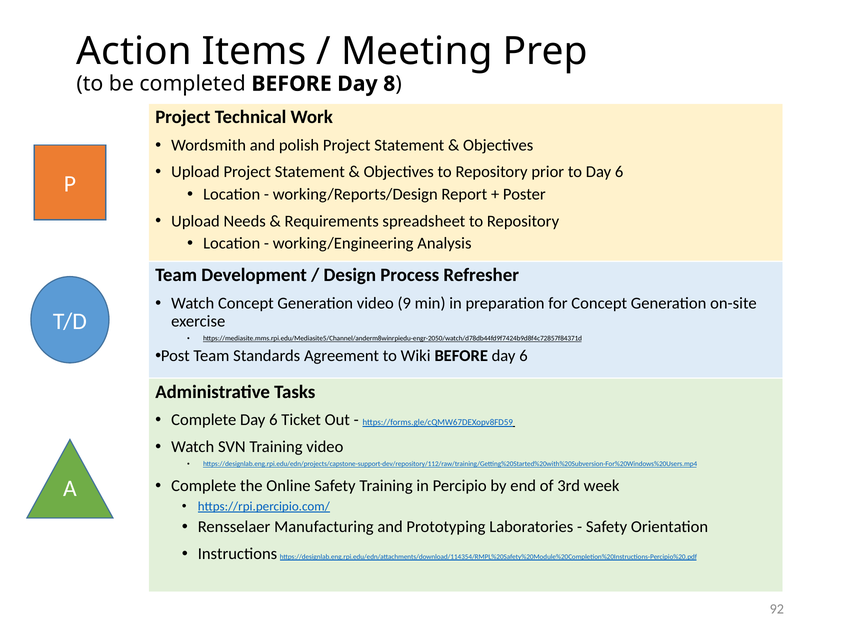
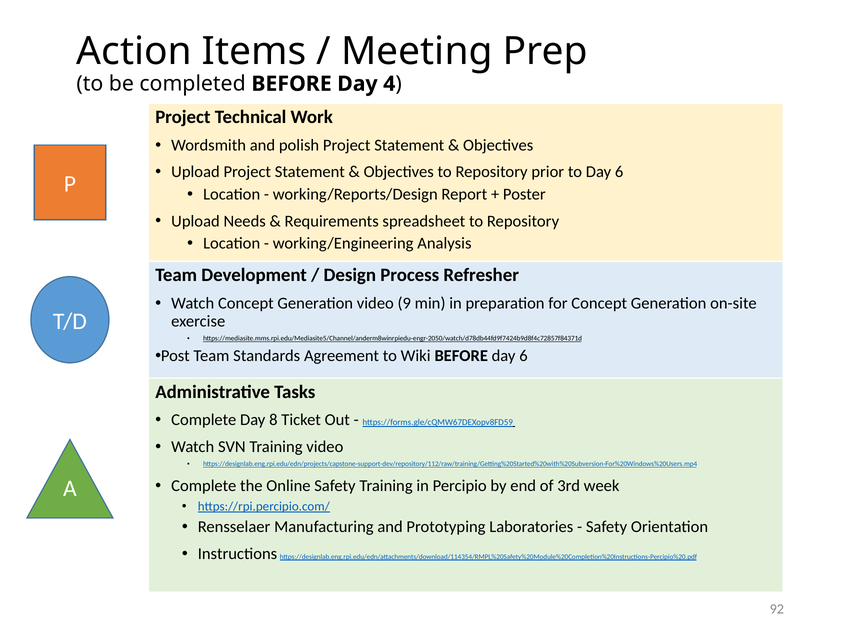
8: 8 -> 4 (389, 84)
Complete Day 6: 6 -> 8 (273, 420)
